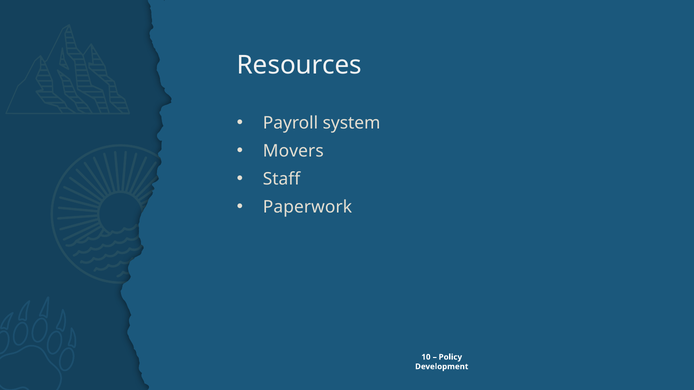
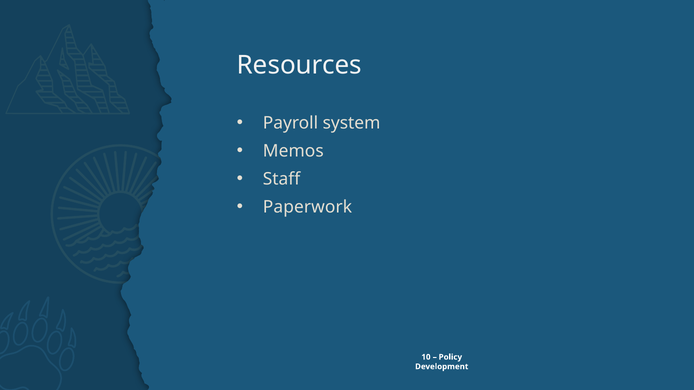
Movers: Movers -> Memos (293, 151)
